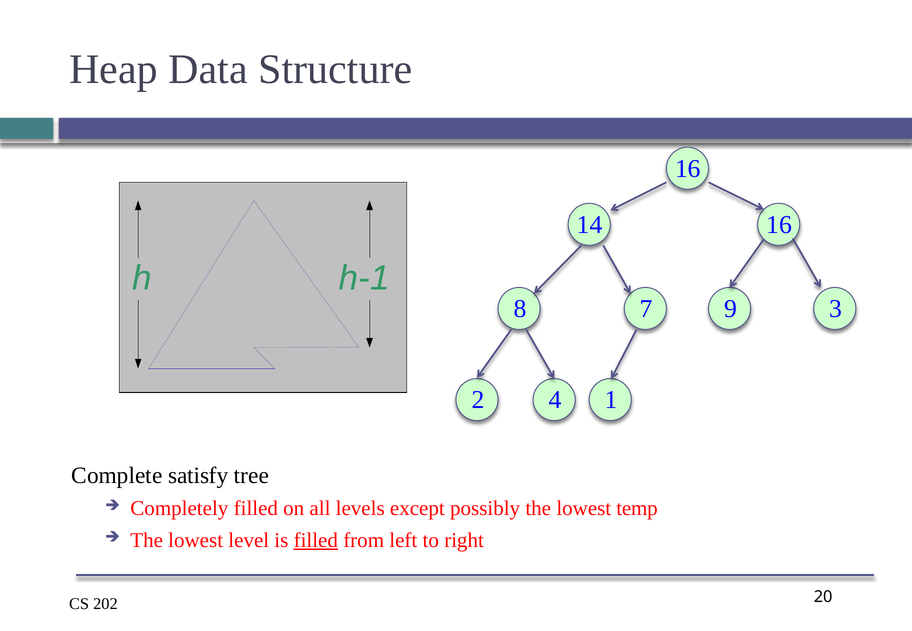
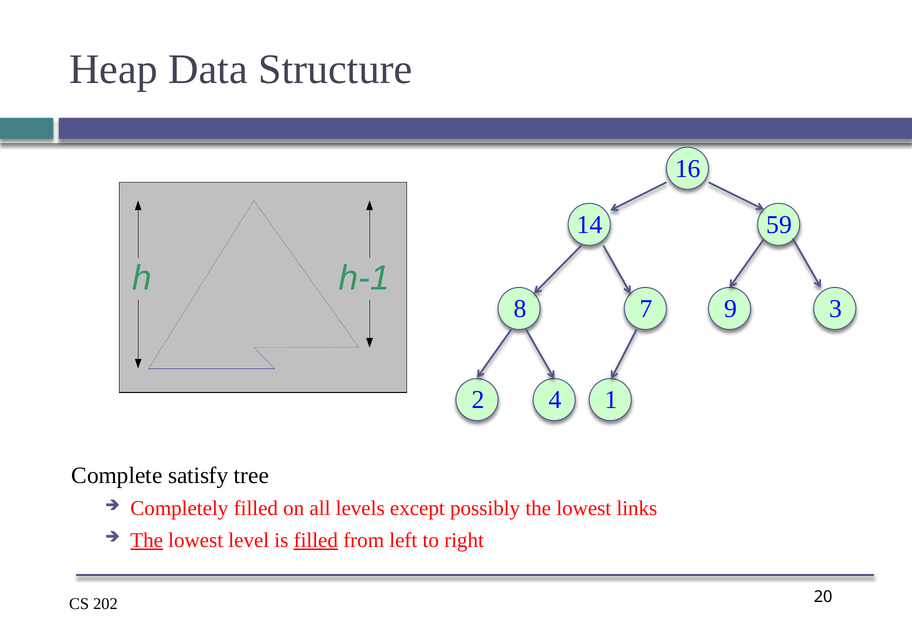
14 16: 16 -> 59 (779, 225)
temp: temp -> links (637, 509)
The underline: none -> present (147, 540)
